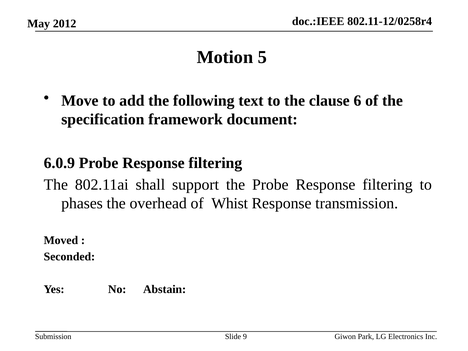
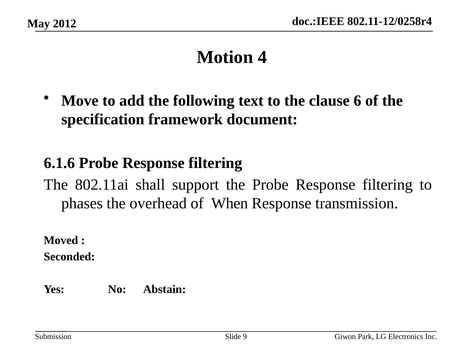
5: 5 -> 4 (262, 57)
6.0.9: 6.0.9 -> 6.1.6 (59, 163)
Whist: Whist -> When (230, 203)
